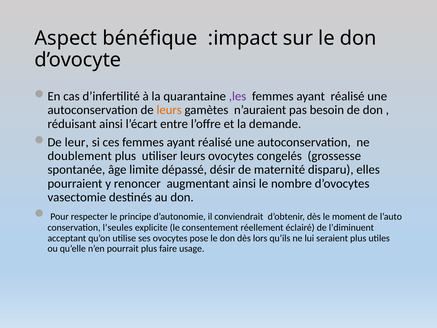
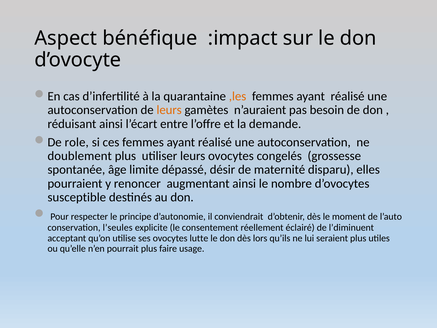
,les colour: purple -> orange (238, 96)
leur: leur -> role (77, 142)
vasectomie: vasectomie -> susceptible (77, 197)
pose: pose -> lutte (199, 238)
